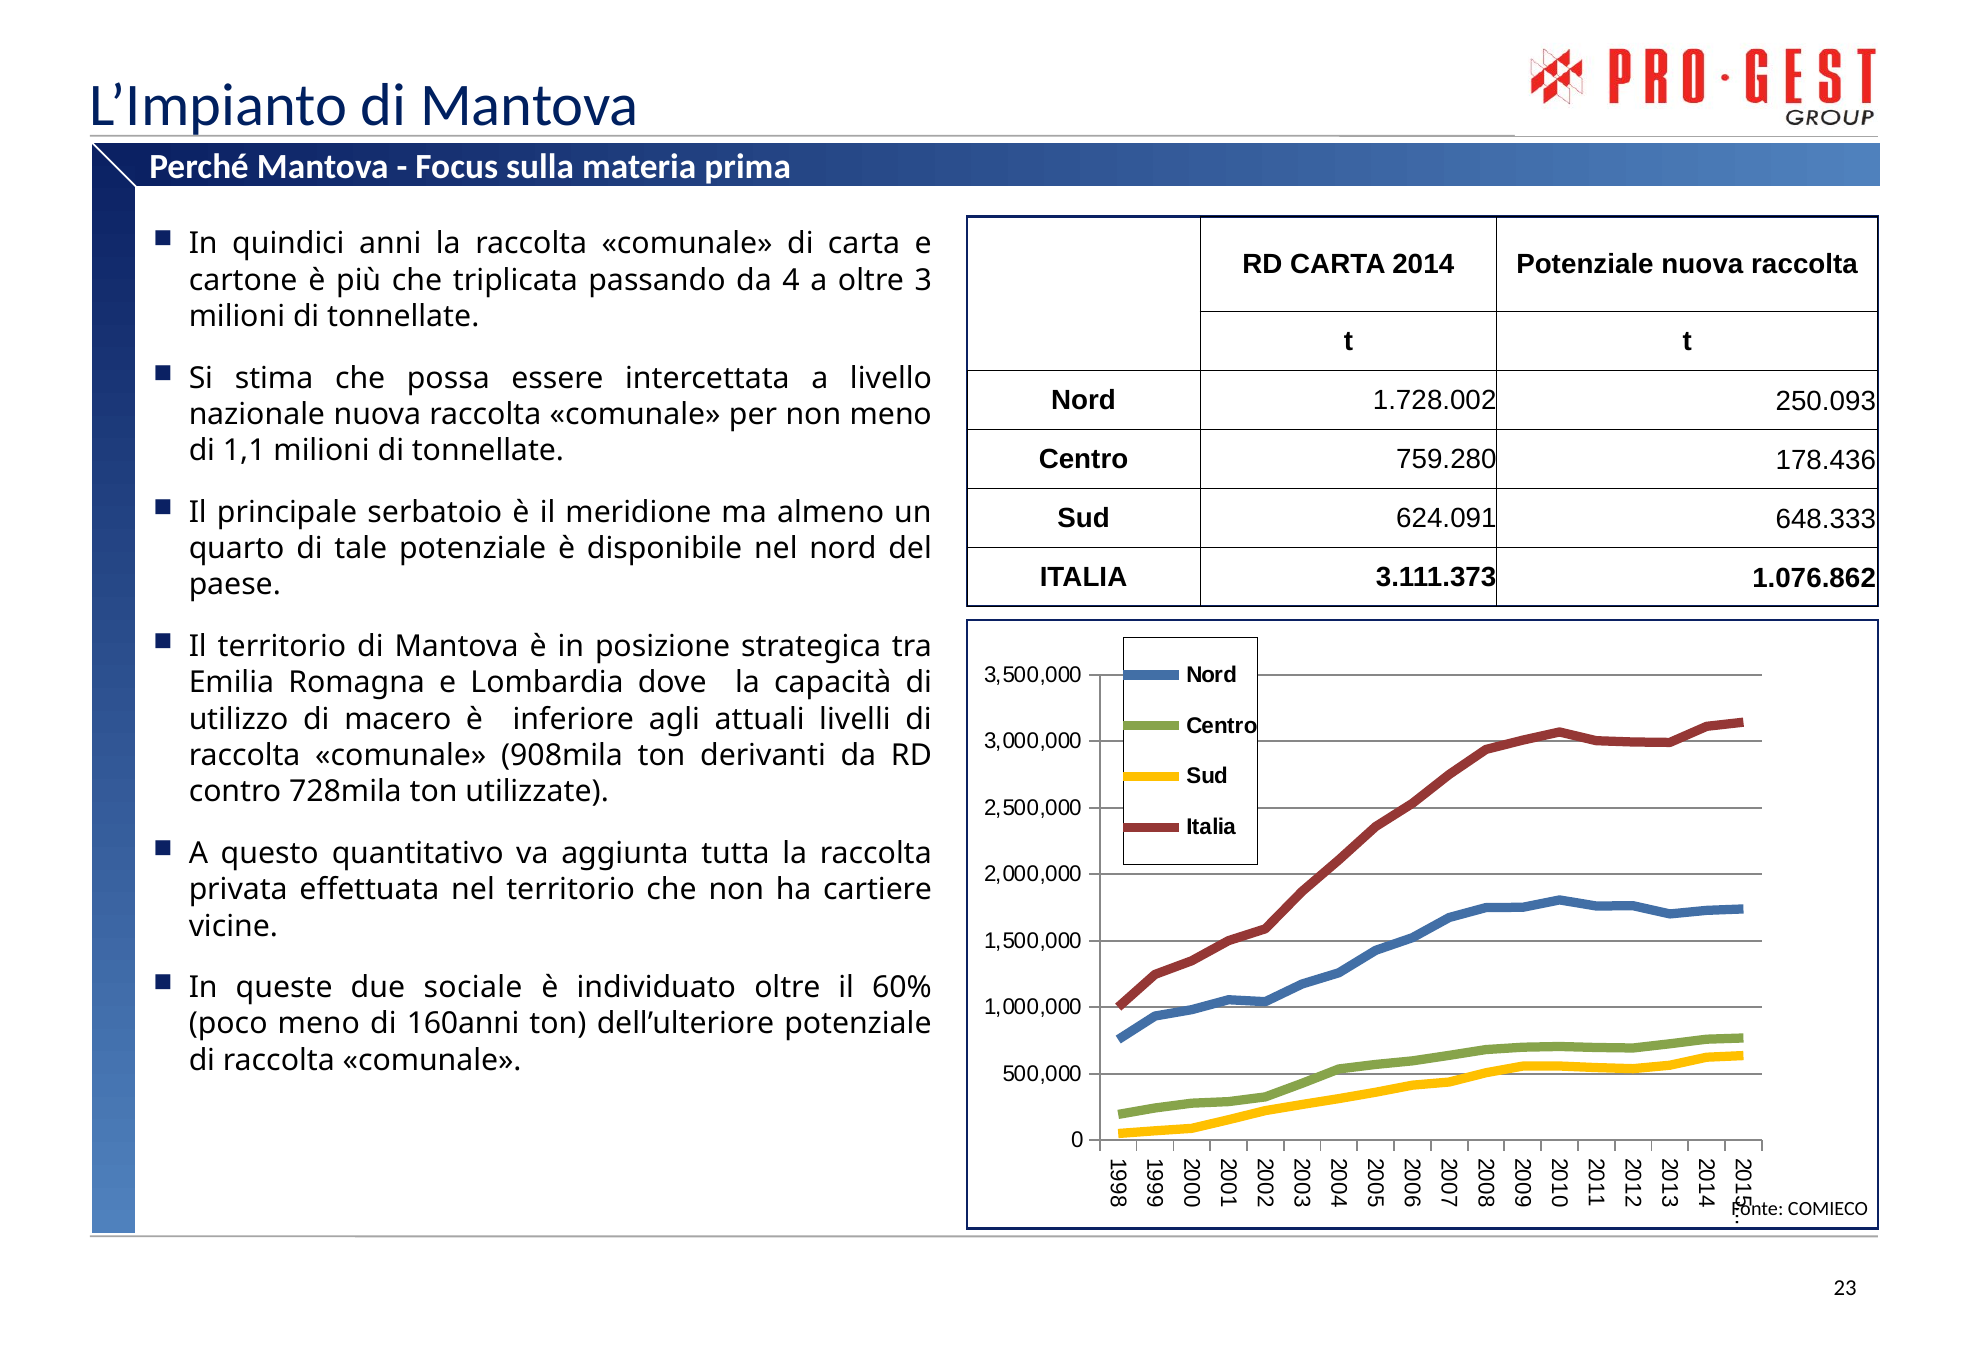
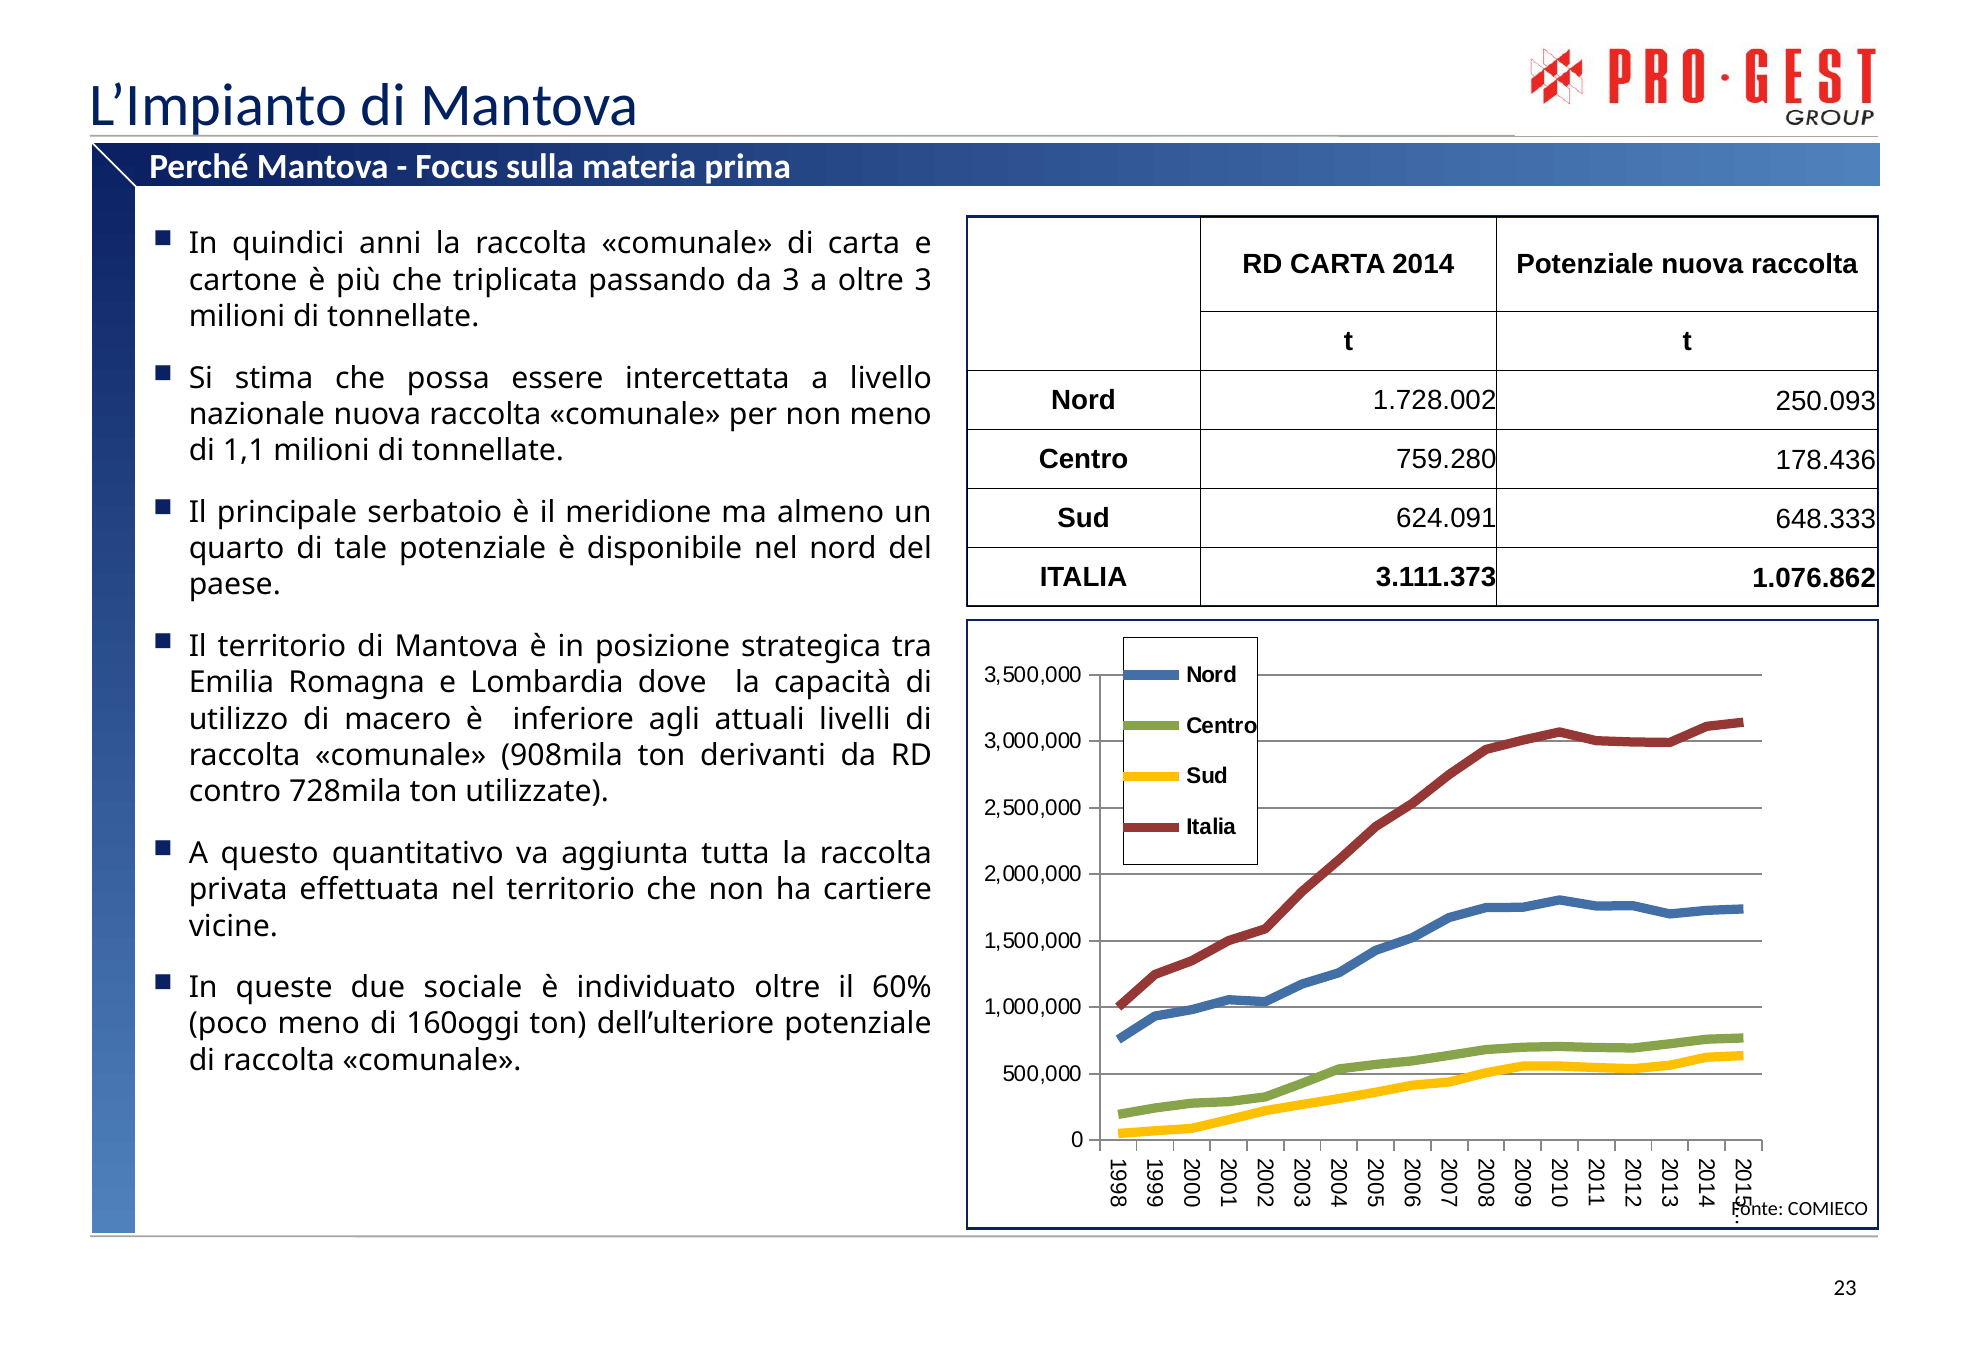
da 4: 4 -> 3 (791, 280)
160anni: 160anni -> 160oggi (463, 1024)
